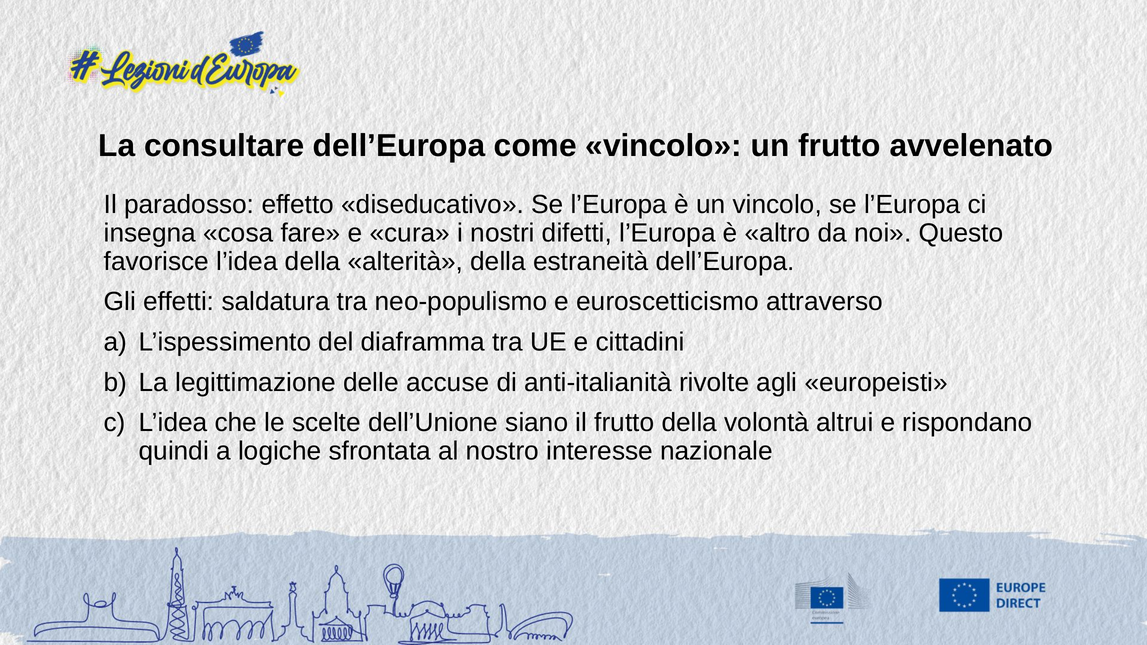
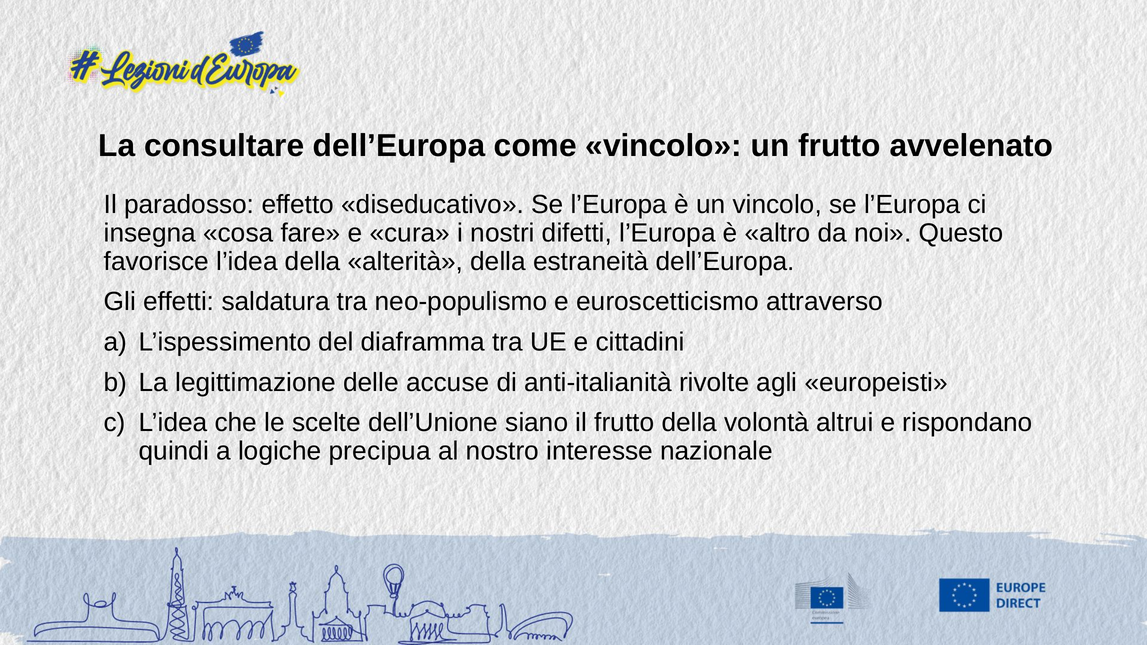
sfrontata: sfrontata -> precipua (380, 451)
